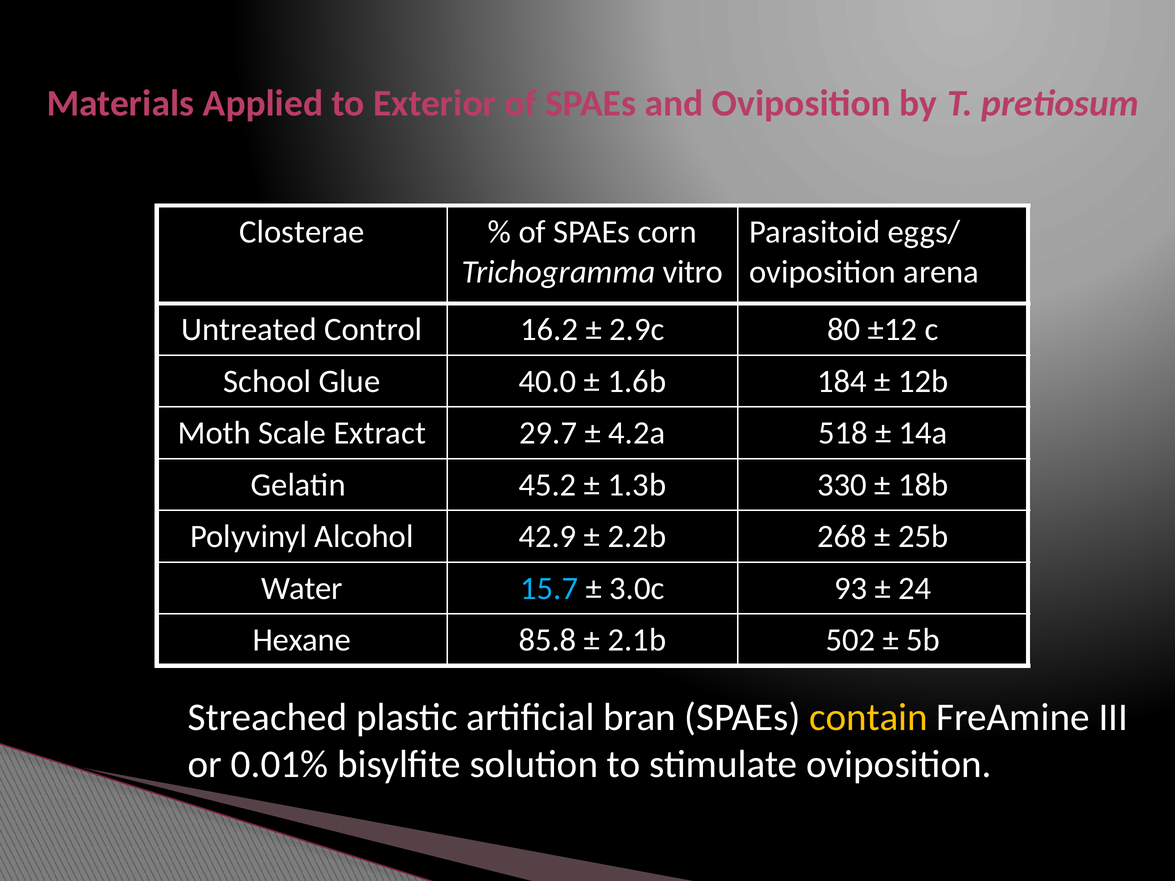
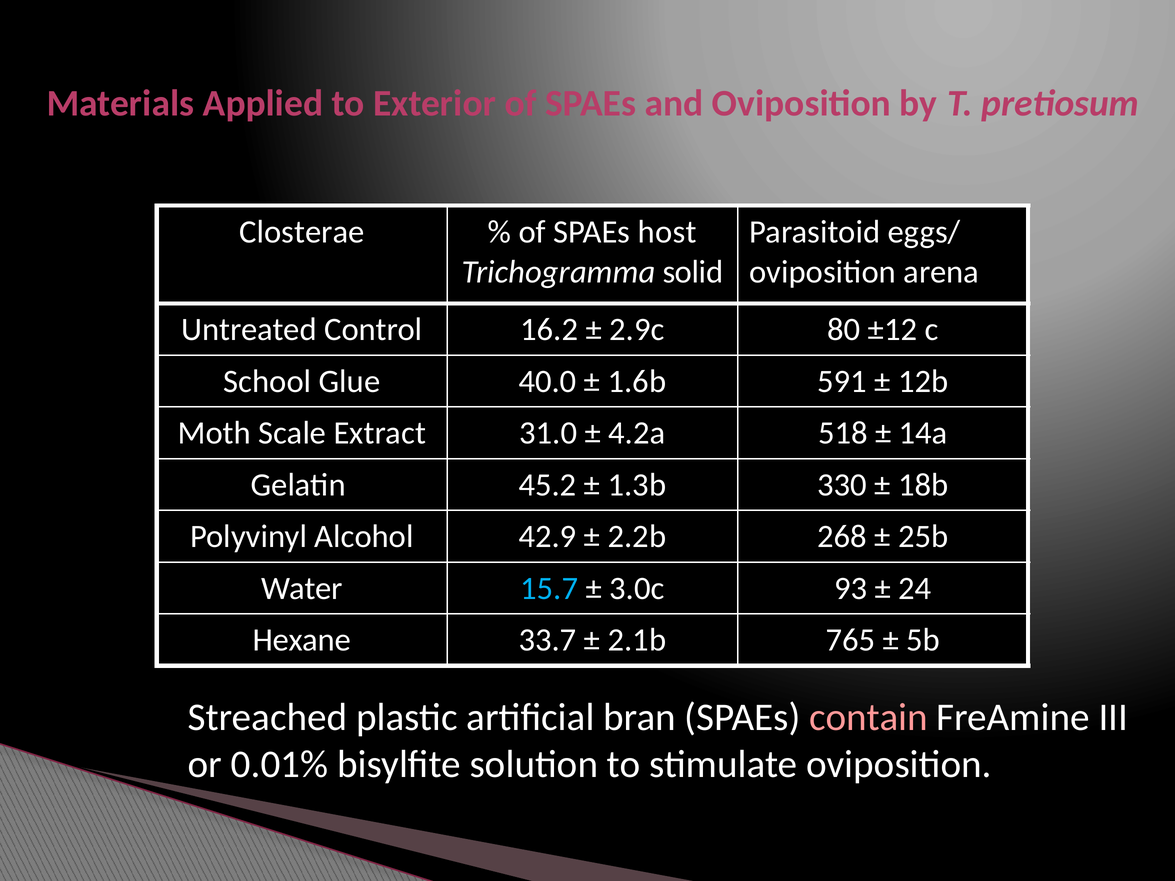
corn: corn -> host (667, 232)
vitro: vitro -> solid (693, 272)
184: 184 -> 591 (842, 382)
29.7: 29.7 -> 31.0 (548, 433)
85.8: 85.8 -> 33.7 (548, 640)
502: 502 -> 765 (850, 640)
contain colour: yellow -> pink (868, 717)
